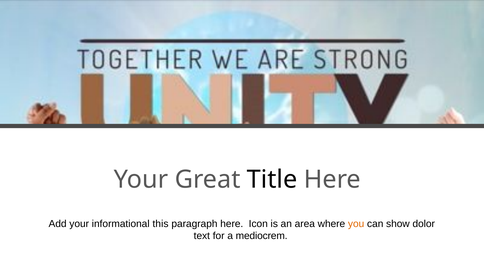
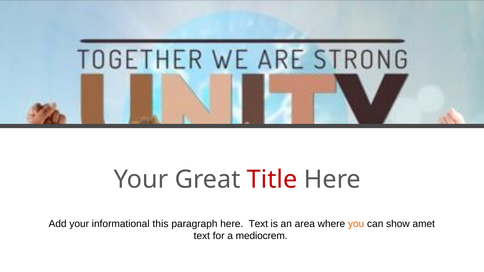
Title colour: black -> red (272, 180)
here Icon: Icon -> Text (258, 224)
dolor: dolor -> amet (424, 224)
